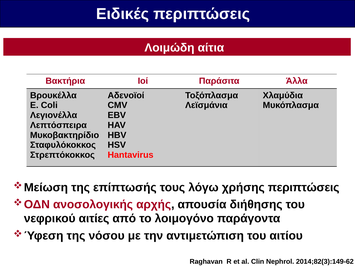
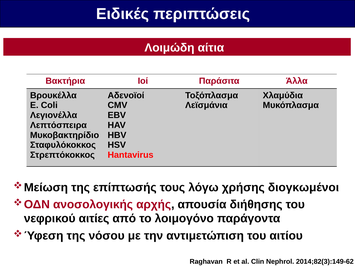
χρήσης περιπτώσεις: περιπτώσεις -> διογκωμένοι (304, 188)
